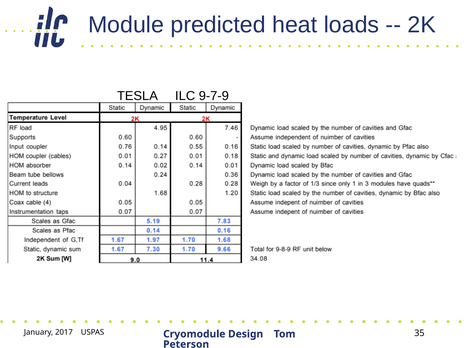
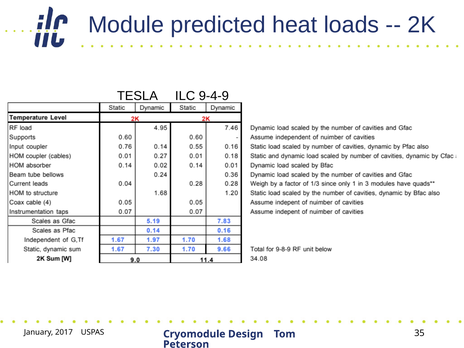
9-7-9: 9-7-9 -> 9-4-9 (214, 96)
